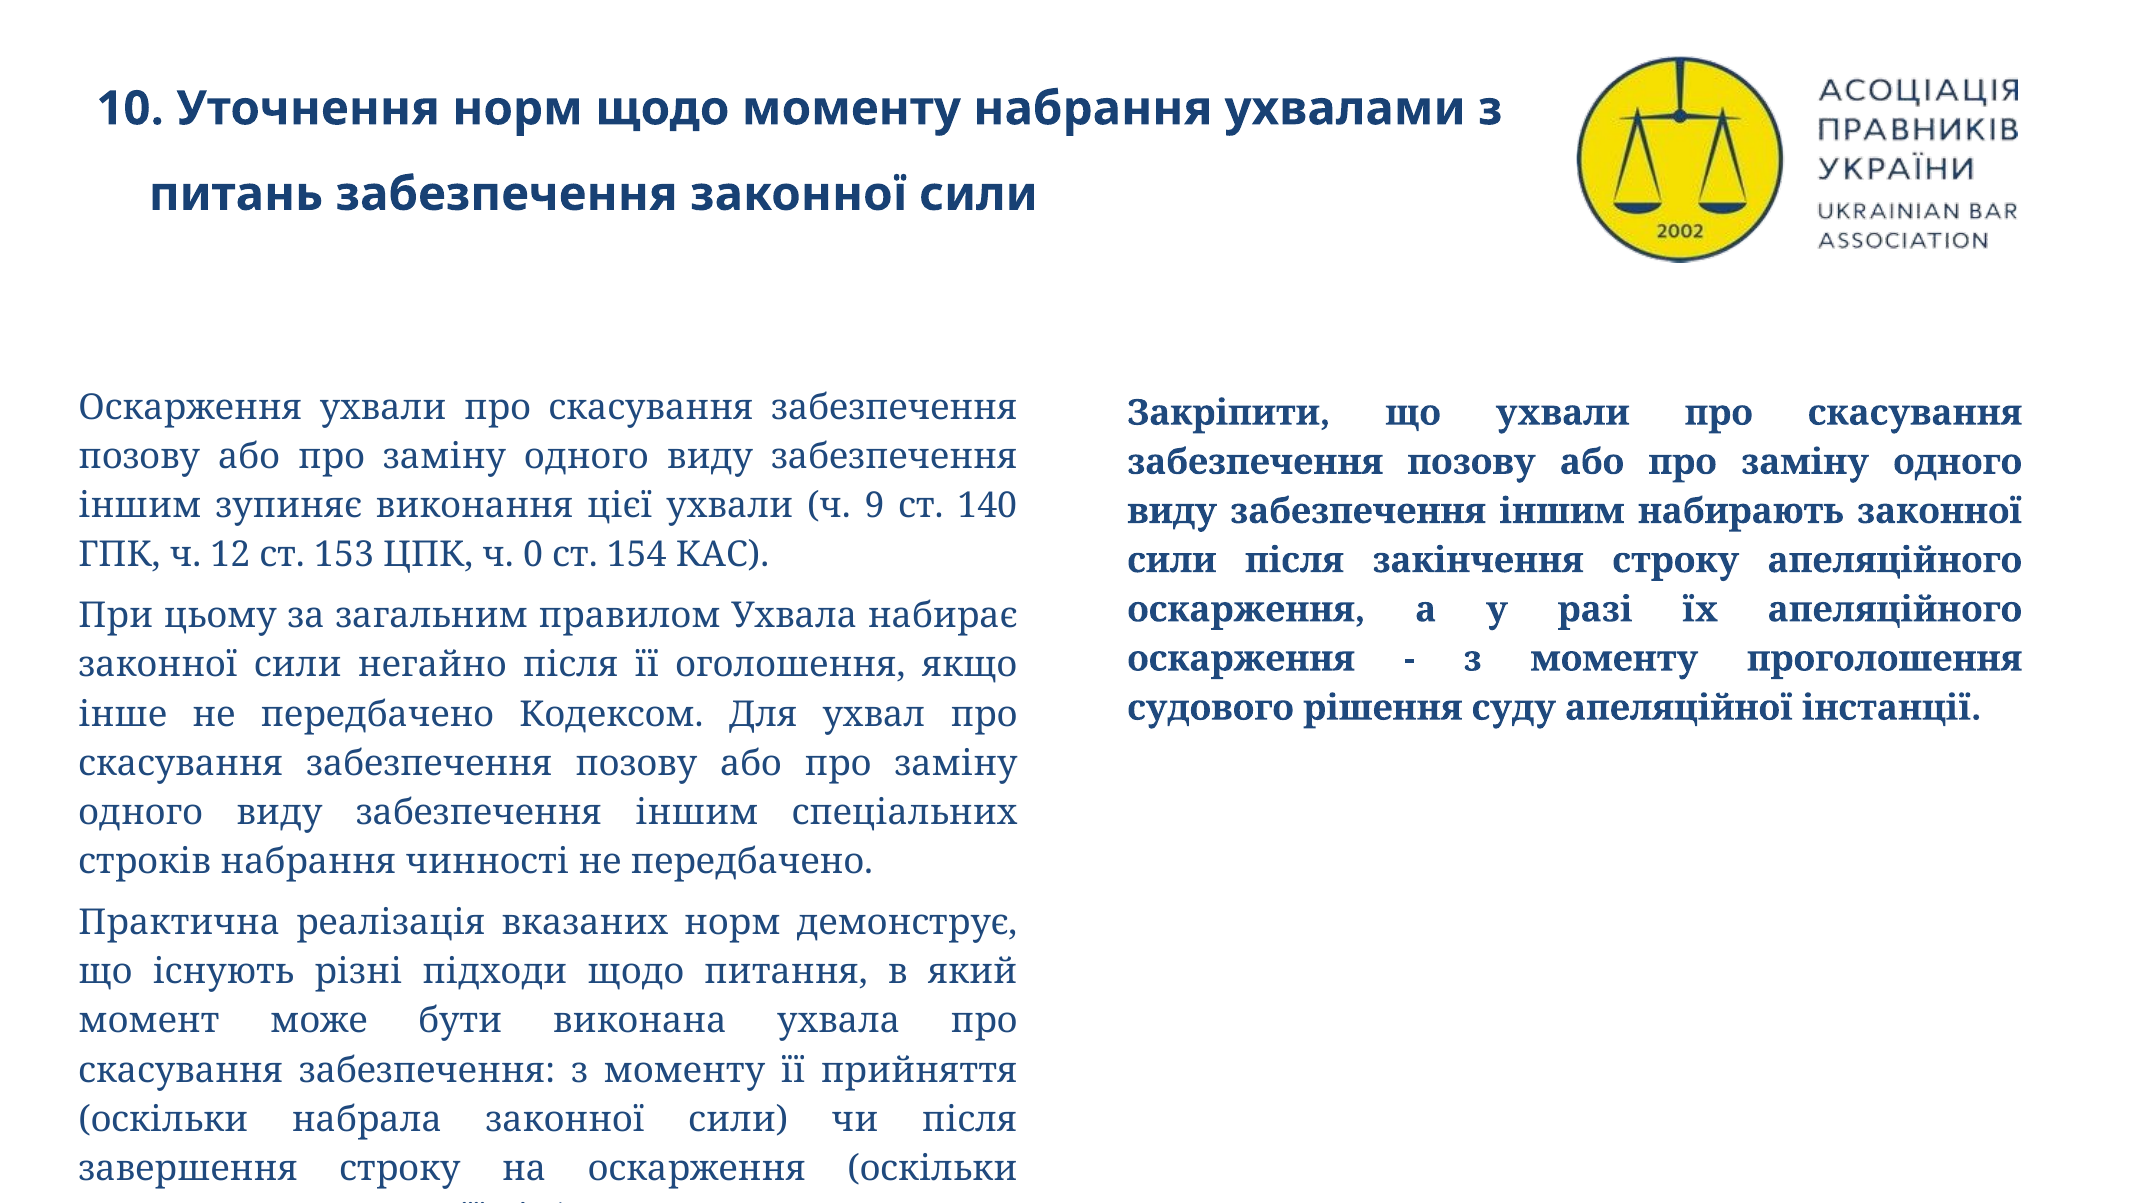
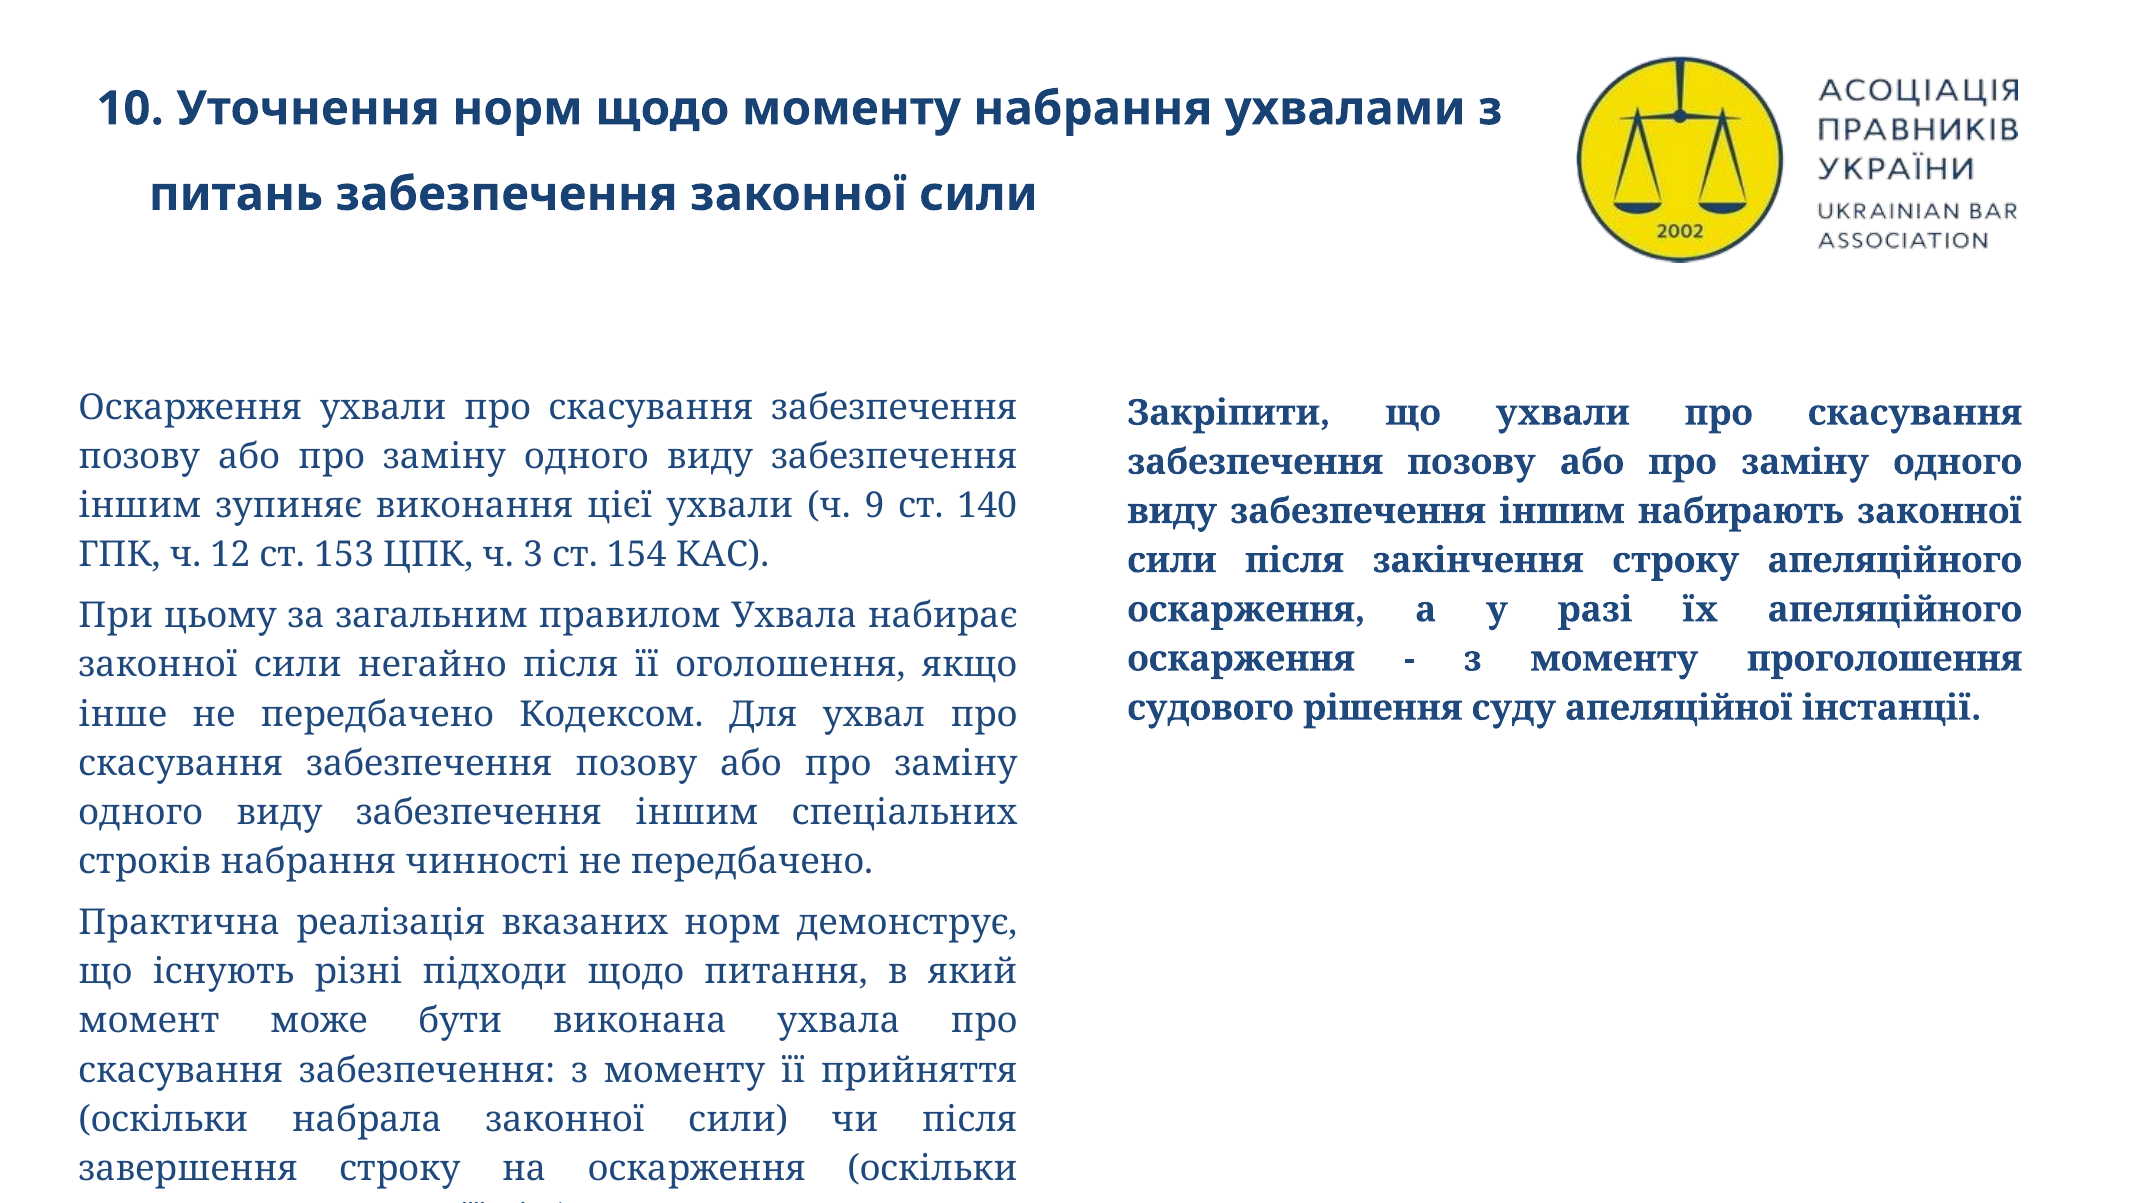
0: 0 -> 3 (533, 555)
